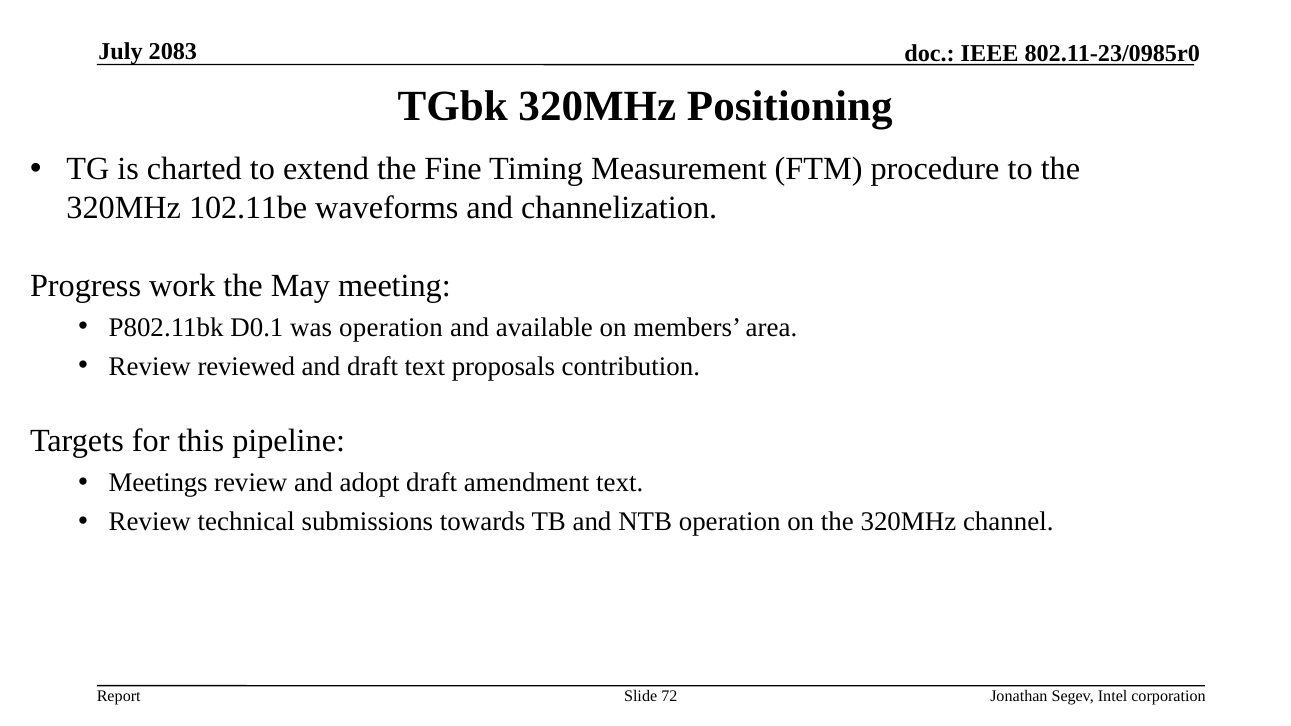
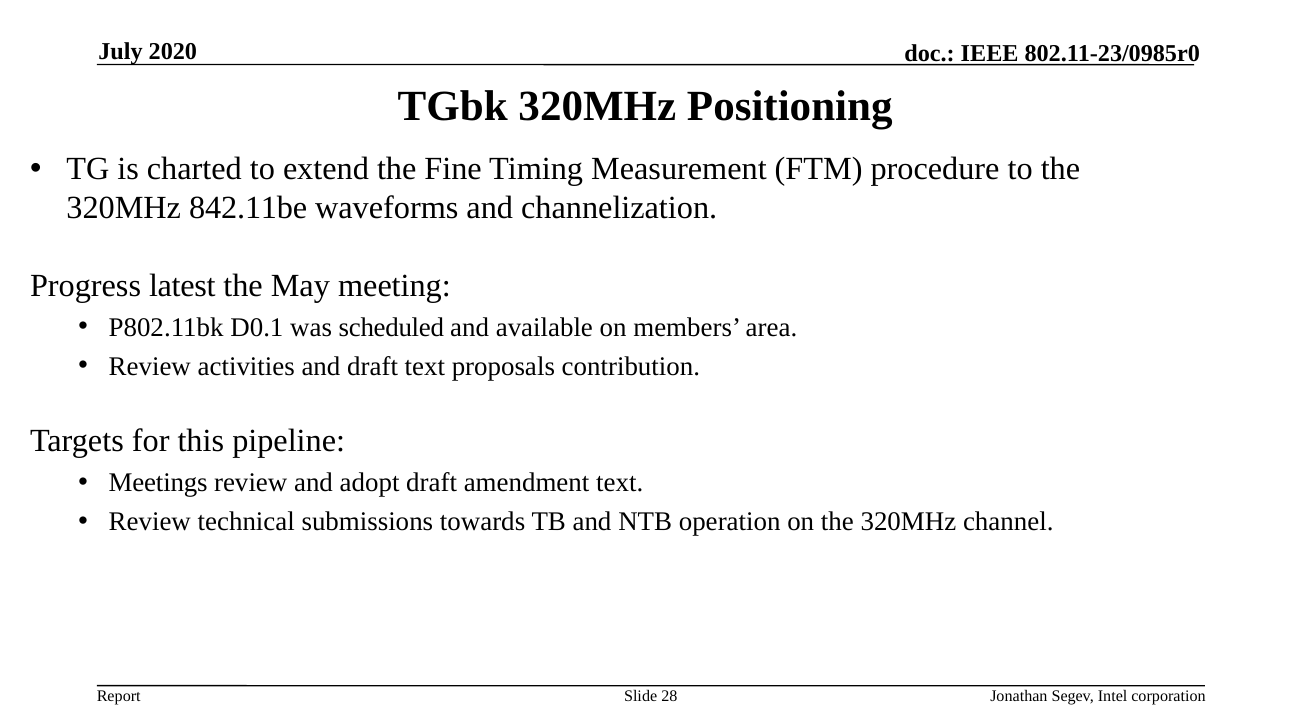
2083: 2083 -> 2020 (173, 51)
102.11be: 102.11be -> 842.11be (248, 208)
work: work -> latest (182, 285)
was operation: operation -> scheduled (391, 327)
reviewed: reviewed -> activities (246, 366)
72: 72 -> 28 (669, 696)
